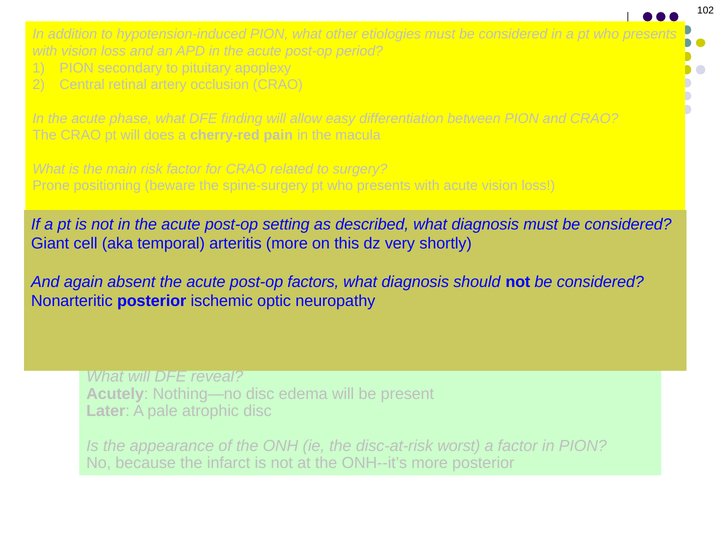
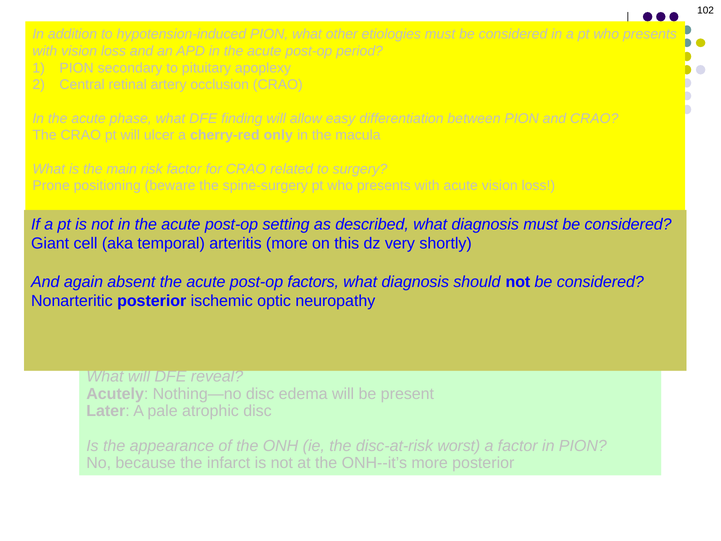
does: does -> ulcer (159, 135)
pain: pain -> only (278, 135)
